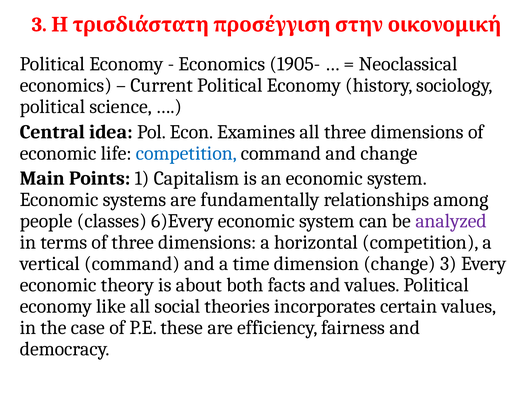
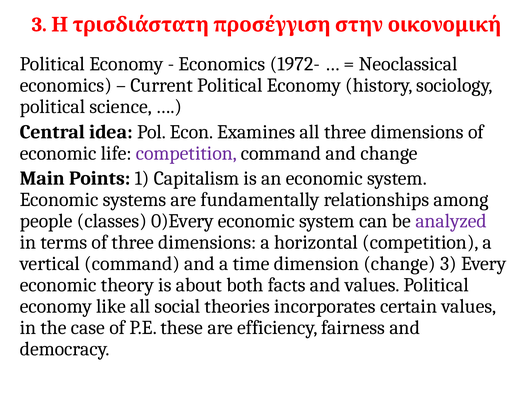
1905-: 1905- -> 1972- (295, 64)
competition colour: blue -> purple (186, 153)
6)Every: 6)Every -> 0)Every (182, 221)
